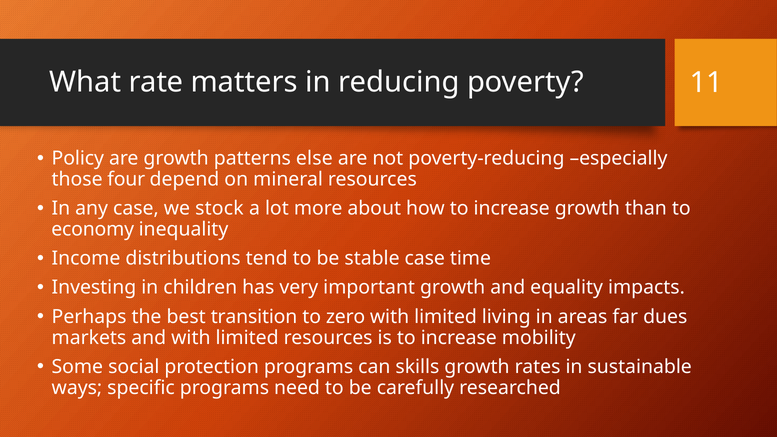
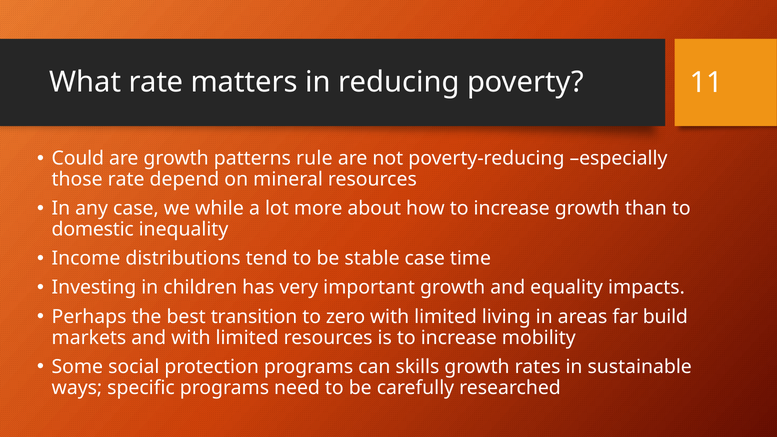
Policy: Policy -> Could (78, 158)
else: else -> rule (314, 158)
those four: four -> rate (126, 179)
stock: stock -> while (219, 208)
economy: economy -> domestic (93, 229)
dues: dues -> build (665, 317)
